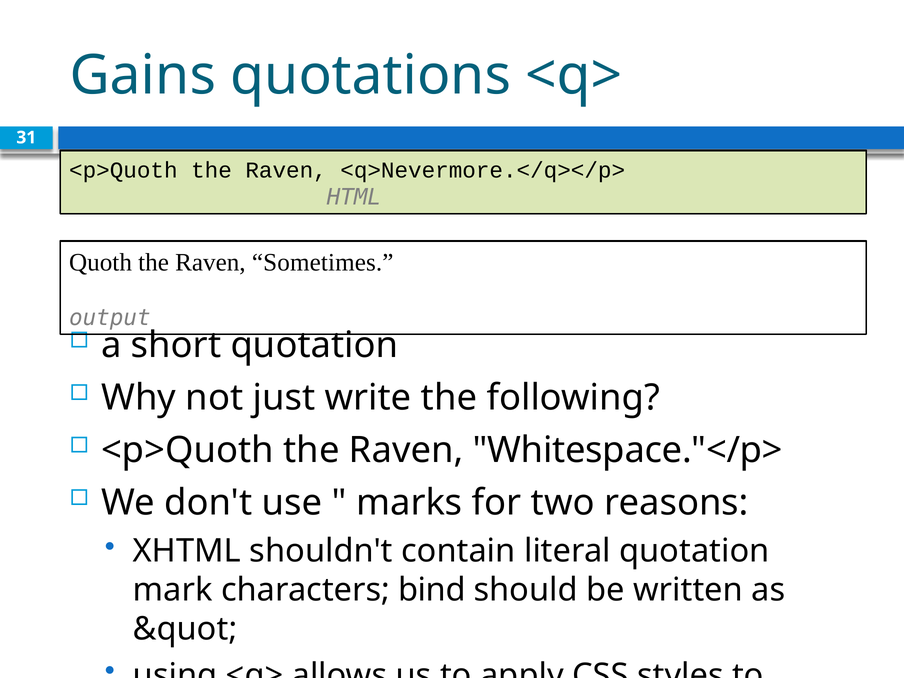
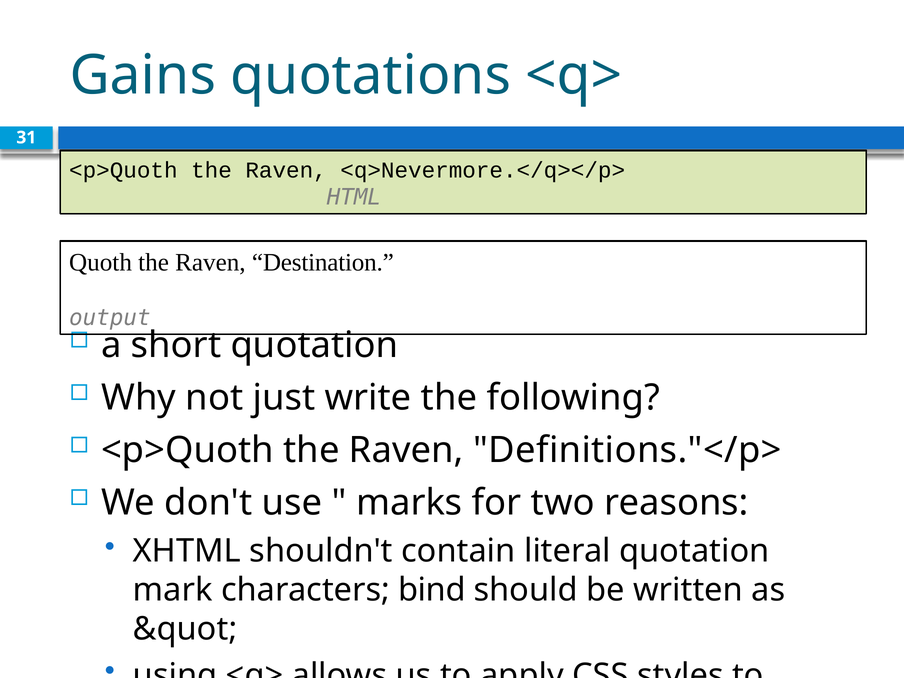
Sometimes: Sometimes -> Destination (323, 262)
Whitespace."</p>: Whitespace."</p> -> Definitions."</p> (627, 450)
